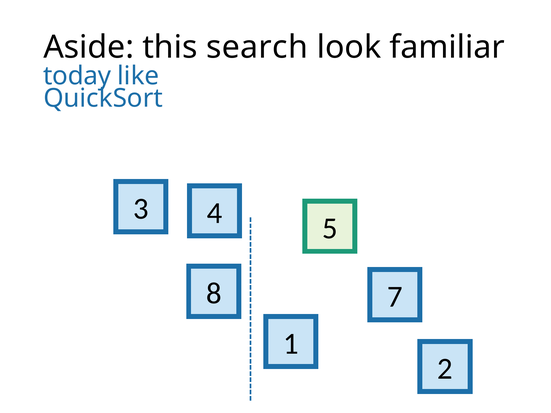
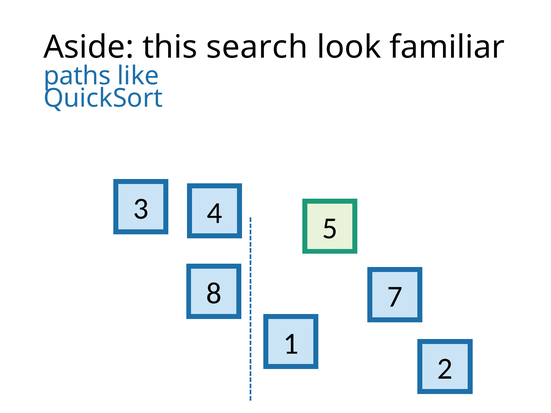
today: today -> paths (77, 76)
